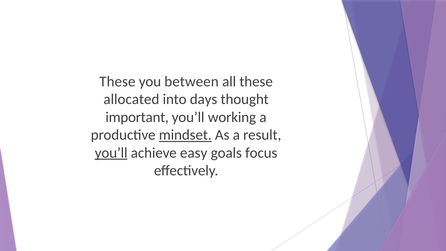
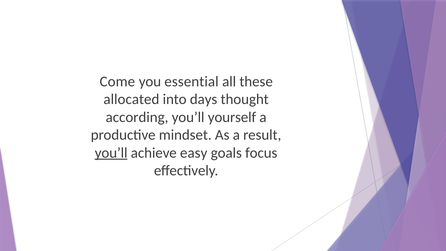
These: These -> Come (117, 81)
between: between -> essential (192, 81)
important: important -> according (137, 117)
working: working -> yourself (232, 117)
mindset underline: present -> none (185, 135)
